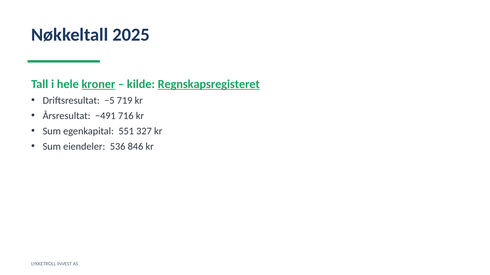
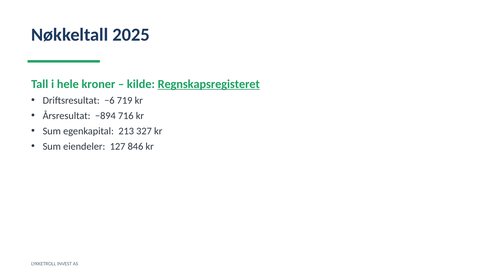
kroner underline: present -> none (98, 84)
−5: −5 -> −6 (109, 101)
−491: −491 -> −894 (105, 116)
551: 551 -> 213 (126, 131)
536: 536 -> 127 (118, 147)
